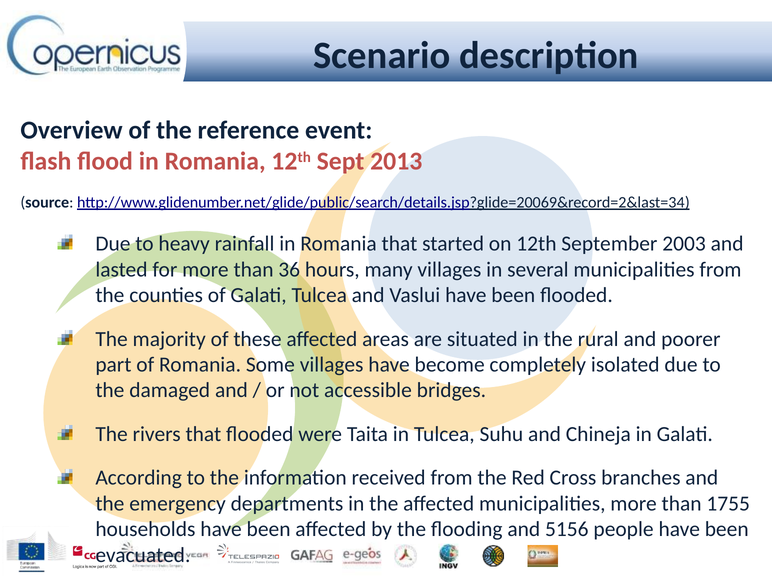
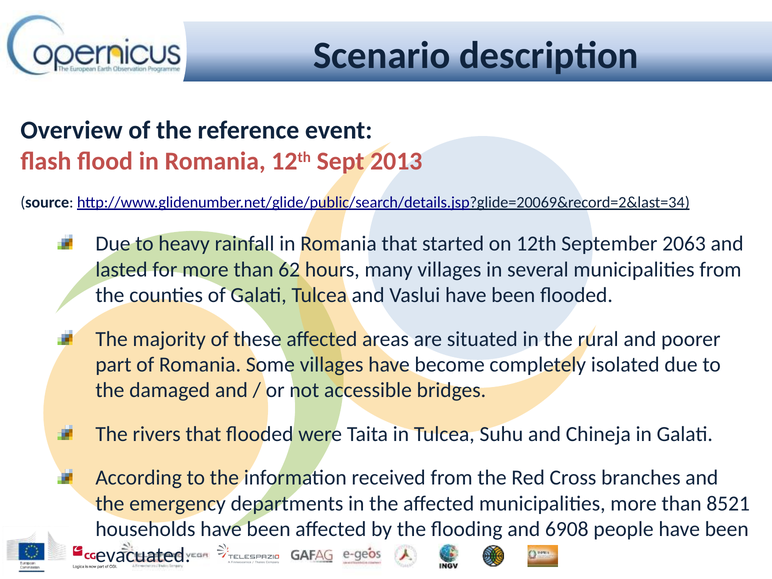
2003: 2003 -> 2063 (684, 244)
36: 36 -> 62 (289, 269)
1755: 1755 -> 8521 (728, 504)
5156: 5156 -> 6908 (567, 529)
